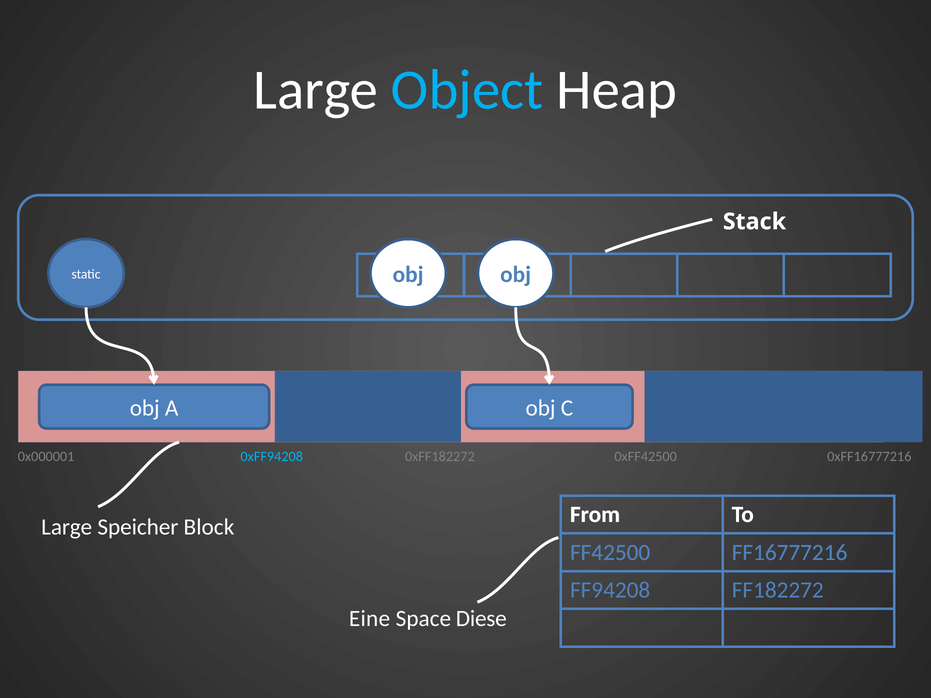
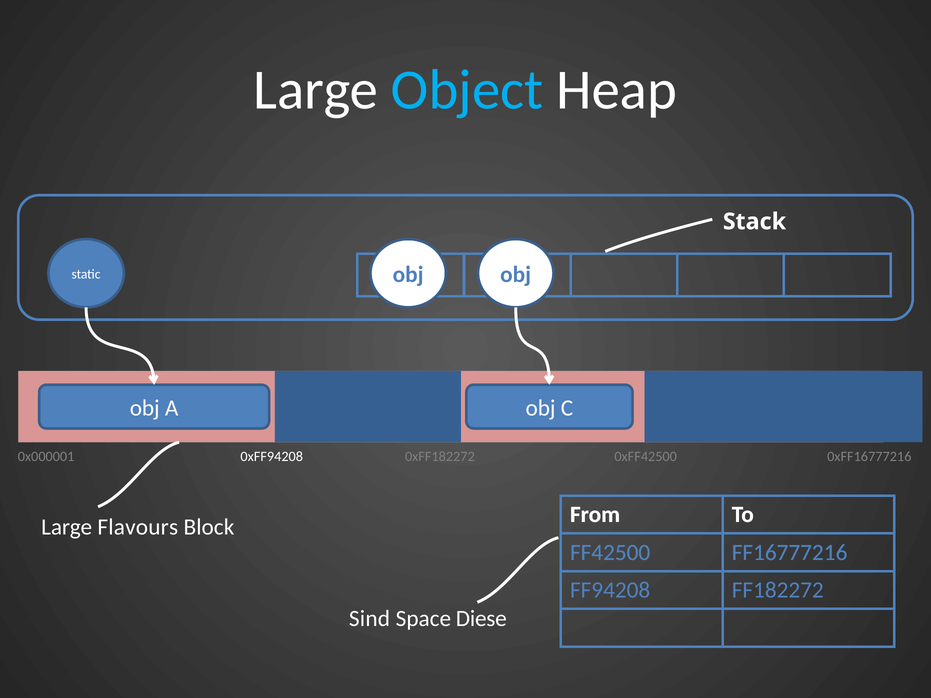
0xFF94208 colour: light blue -> white (272, 456)
Speicher: Speicher -> Flavours (138, 527)
Eine: Eine -> Sind (370, 619)
